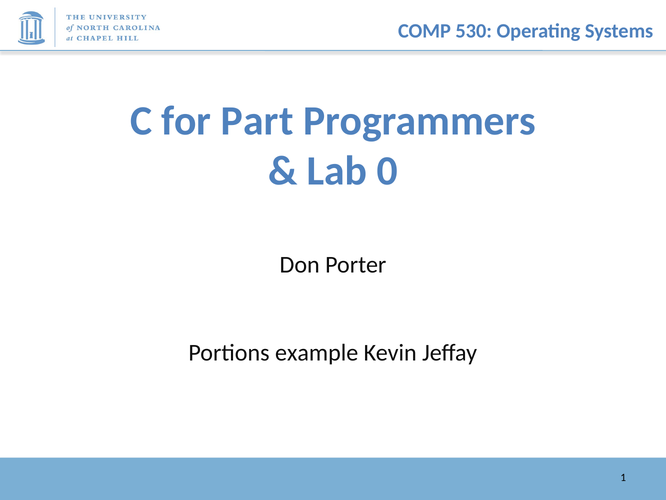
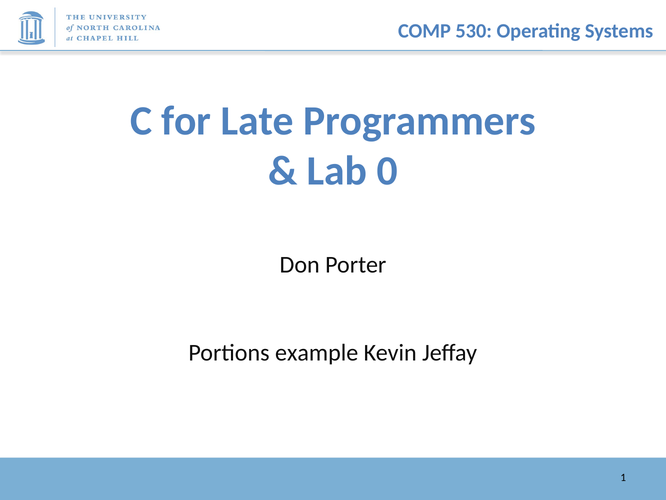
Part: Part -> Late (257, 121)
